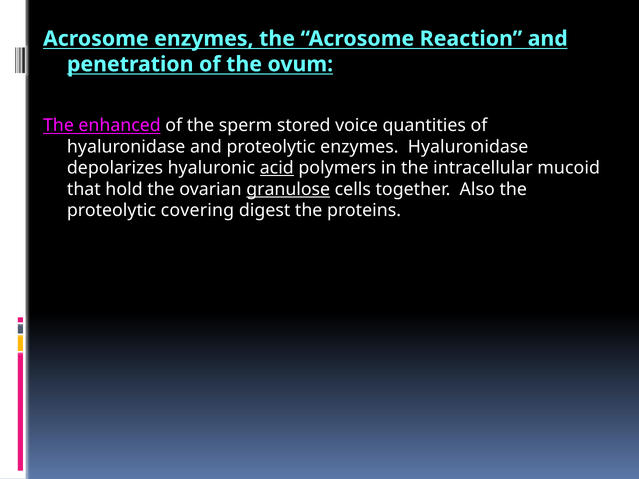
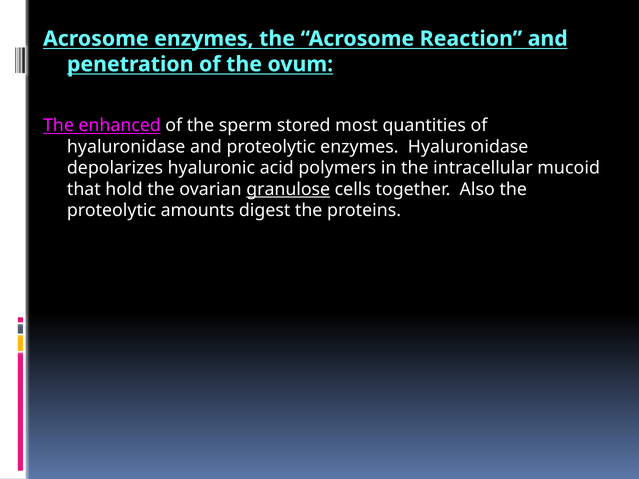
voice: voice -> most (356, 125)
acid underline: present -> none (277, 168)
covering: covering -> amounts (198, 211)
